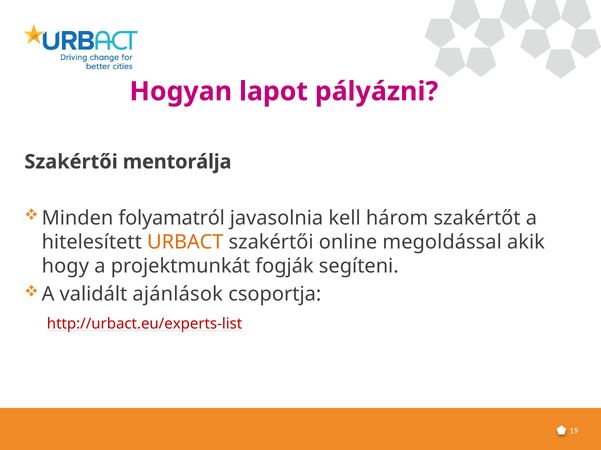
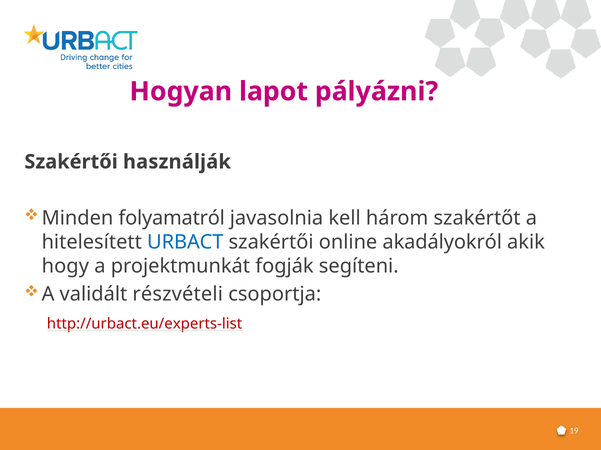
mentorálja: mentorálja -> használják (177, 162)
URBACT colour: orange -> blue (185, 242)
megoldással: megoldással -> akadályokról (442, 242)
ajánlások: ajánlások -> részvételi (178, 294)
